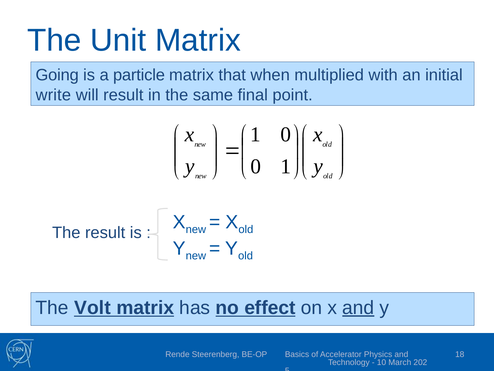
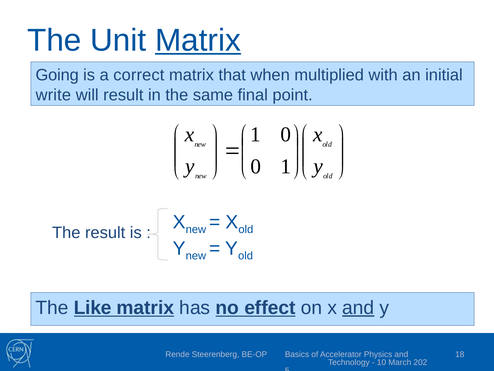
Matrix underline: none -> present (198, 40)
particle: particle -> correct (139, 75)
Volt: Volt -> Like (93, 307)
